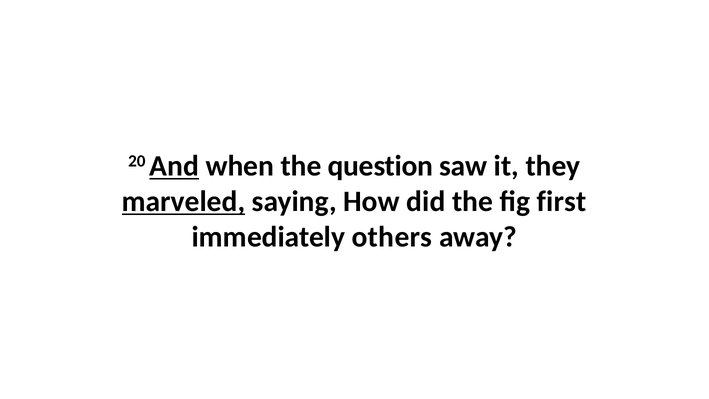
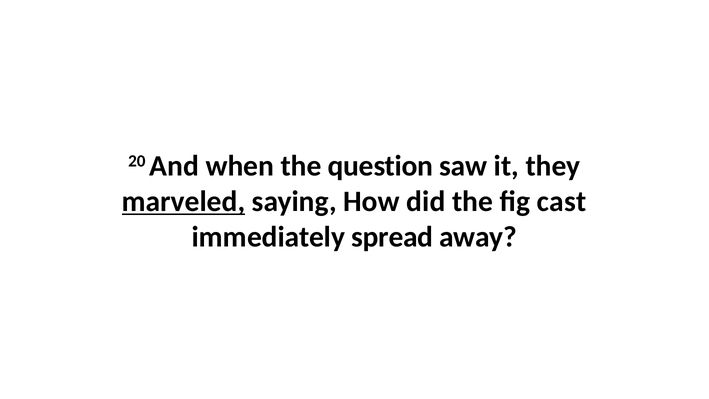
And underline: present -> none (174, 166)
first: first -> cast (562, 201)
others: others -> spread (392, 237)
